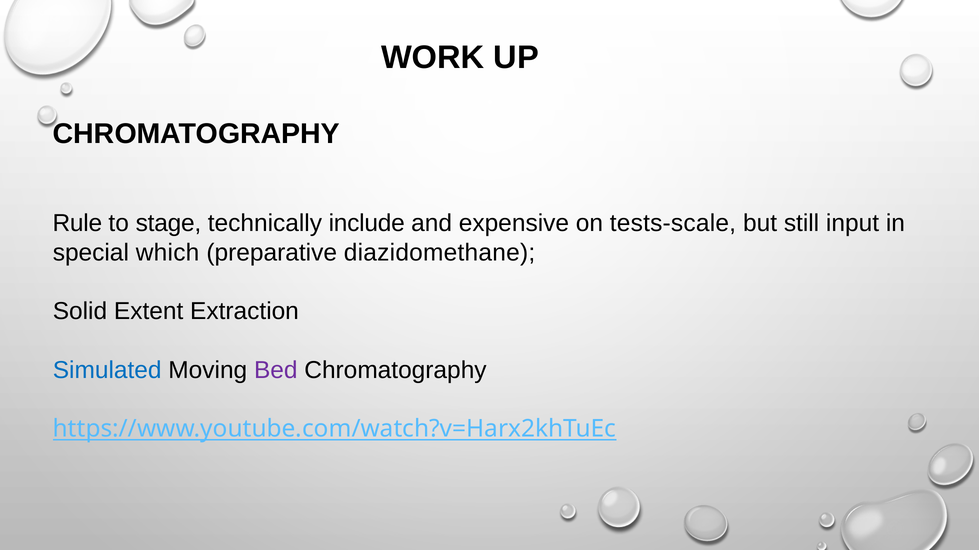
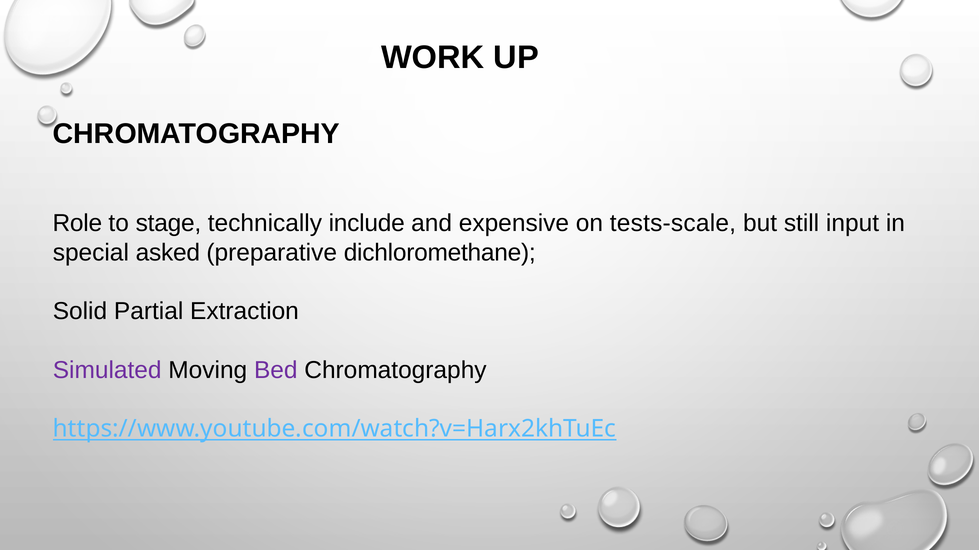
Rule: Rule -> Role (77, 224)
which: which -> asked (168, 253)
diazidomethane: diazidomethane -> dichloromethane (440, 253)
Extent: Extent -> Partial (149, 312)
Simulated colour: blue -> purple (107, 371)
